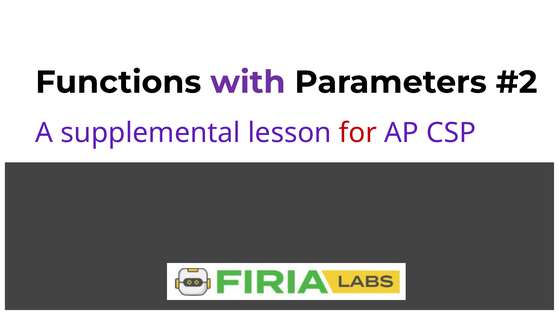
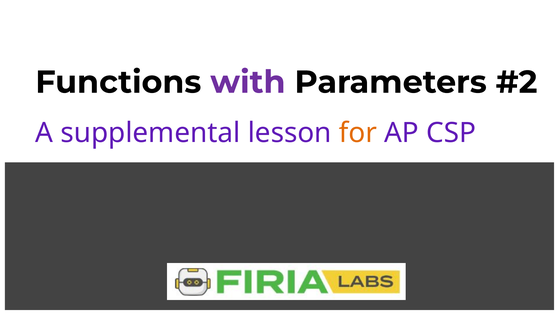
for colour: red -> orange (358, 133)
